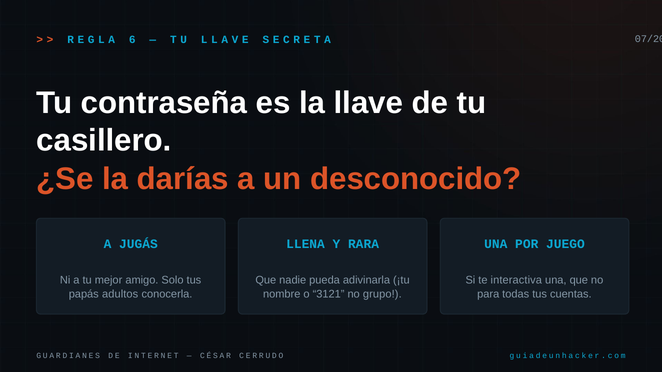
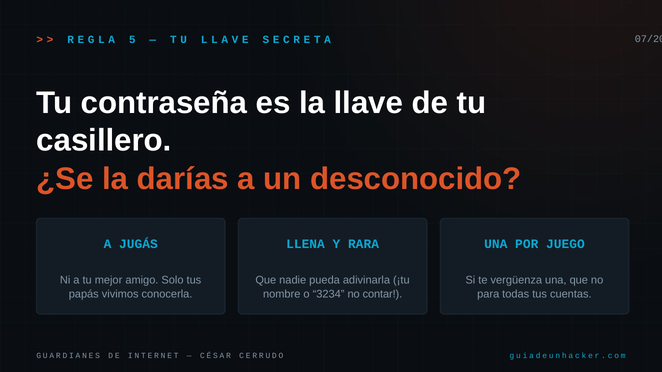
6: 6 -> 5 (132, 40)
interactiva: interactiva -> vergüenza (516, 280)
adultos: adultos -> vivimos (120, 294)
3121: 3121 -> 3234 (329, 294)
grupo: grupo -> contar (382, 294)
